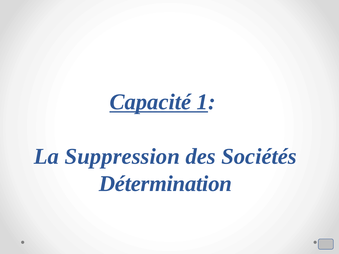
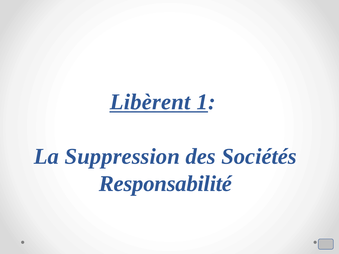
Capacité: Capacité -> Libèrent (150, 102)
Détermination: Détermination -> Responsabilité (165, 184)
